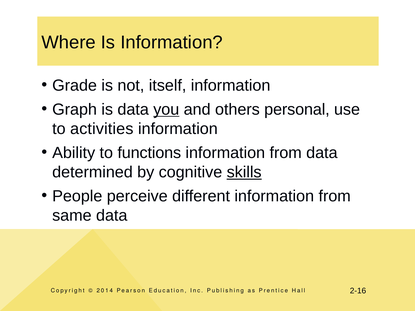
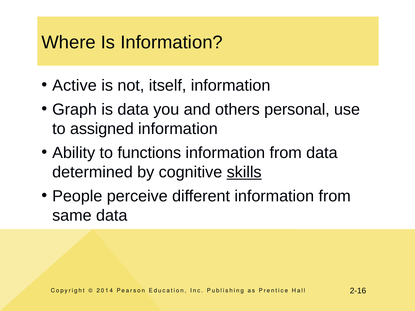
Grade: Grade -> Active (74, 86)
you underline: present -> none (166, 110)
activities: activities -> assigned (102, 129)
